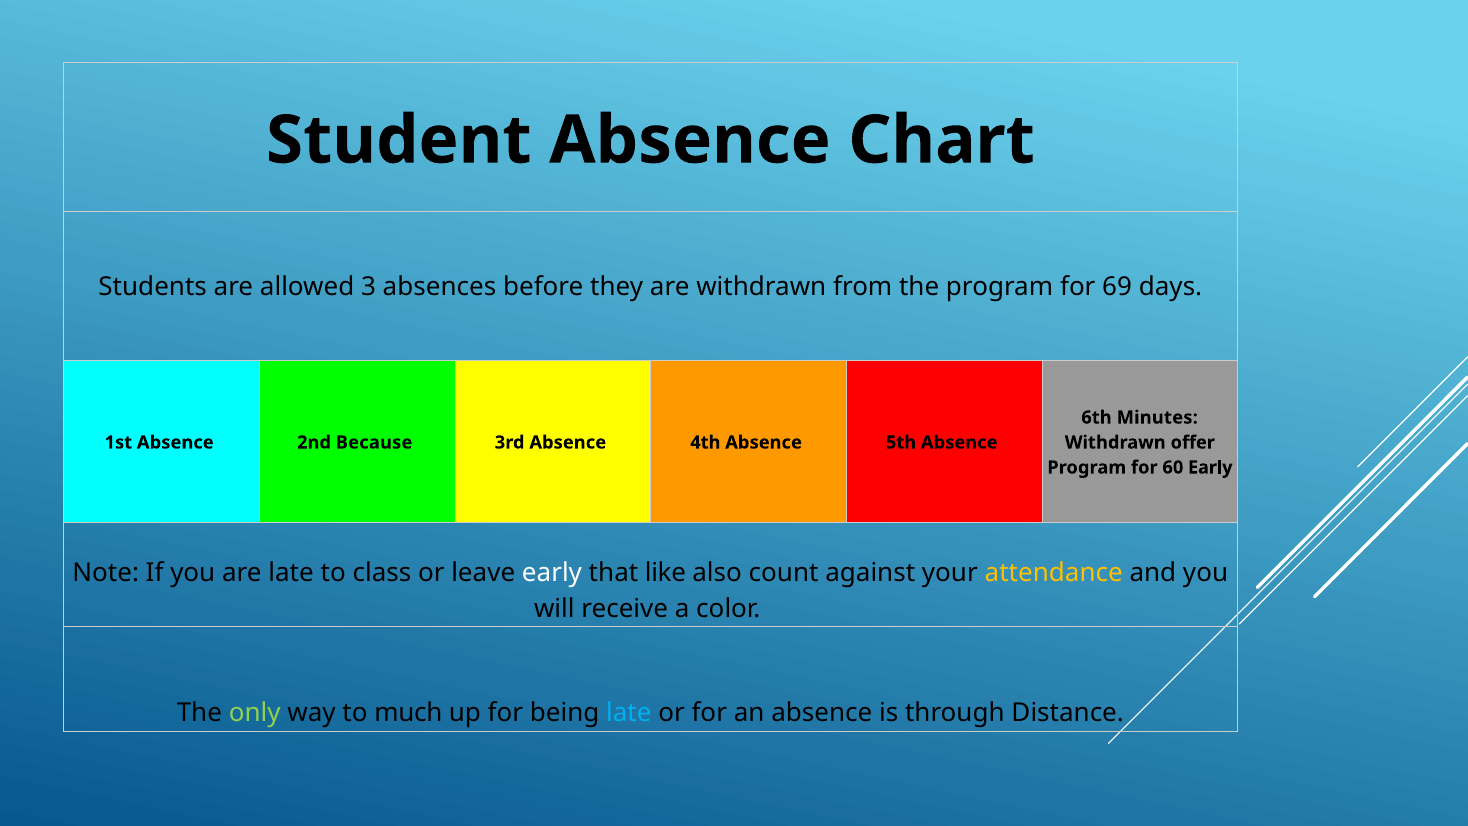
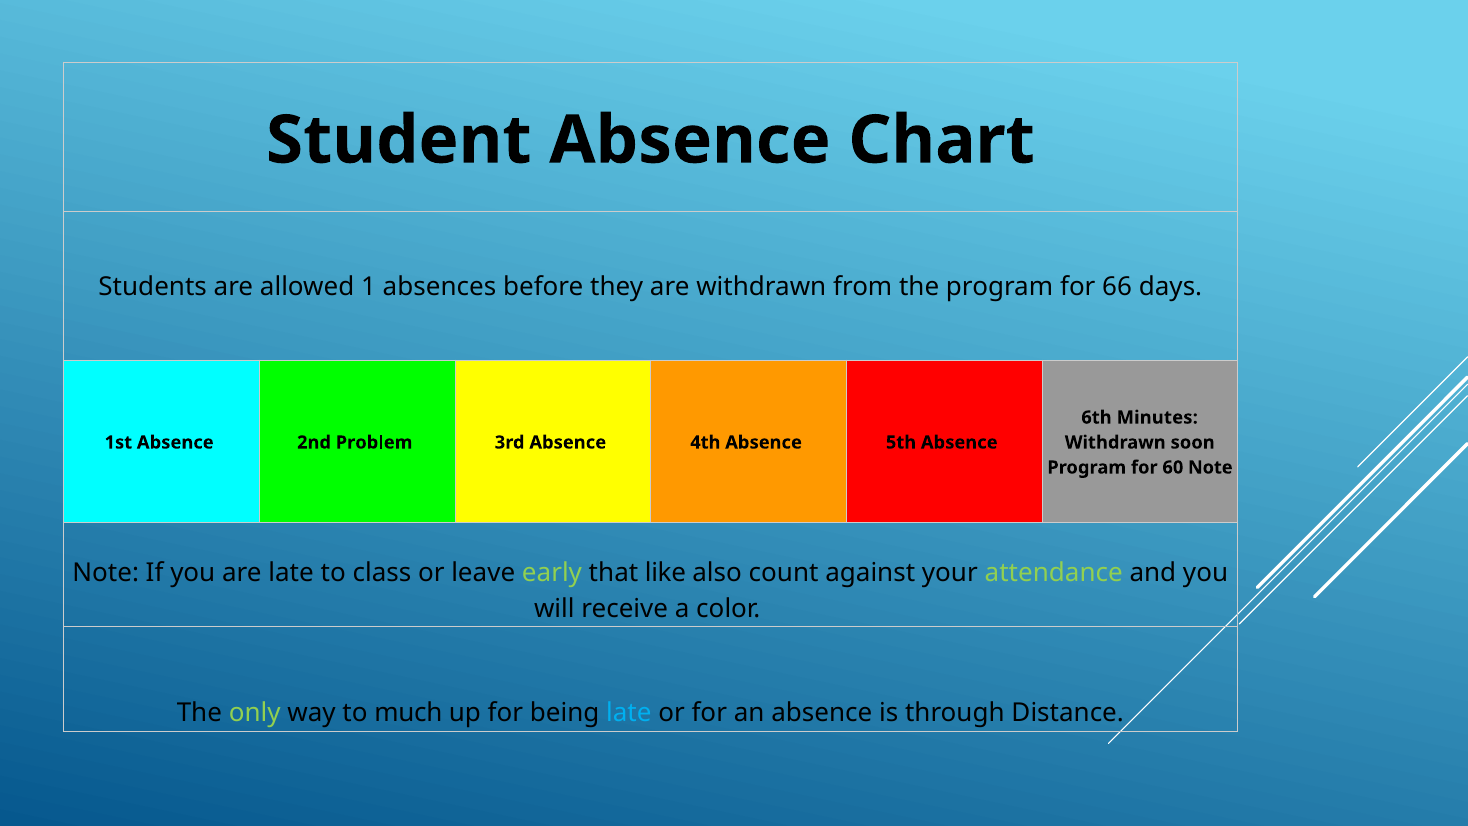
3: 3 -> 1 (369, 287)
69: 69 -> 66 (1117, 287)
Because: Because -> Problem (374, 442)
offer: offer -> soon (1193, 442)
60 Early: Early -> Note (1210, 467)
early colour: white -> light green (552, 573)
attendance colour: yellow -> light green (1054, 573)
